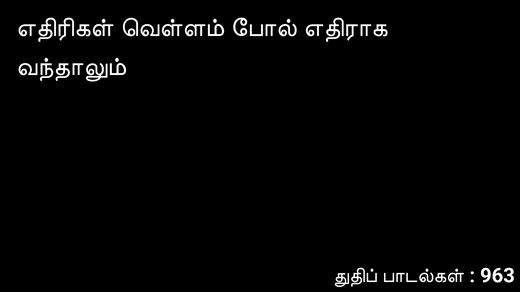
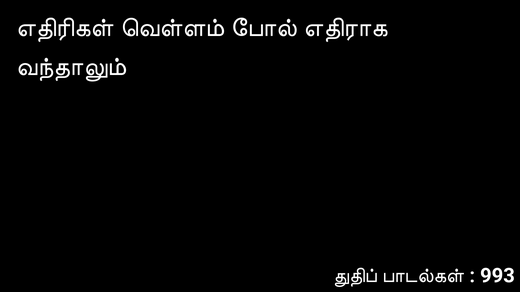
963: 963 -> 993 (497, 276)
